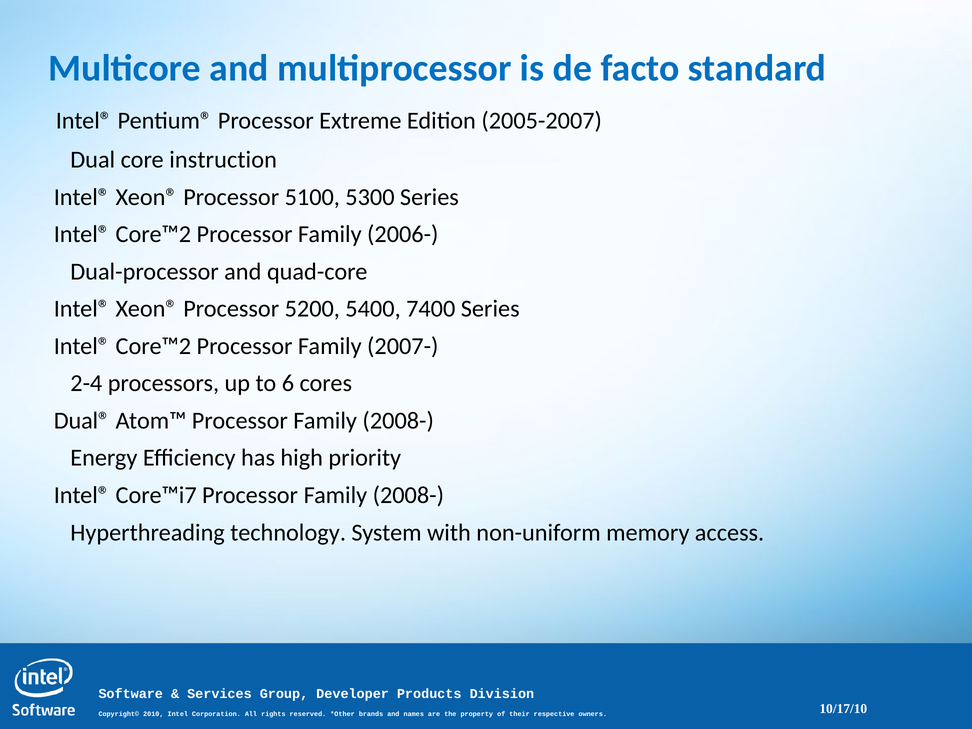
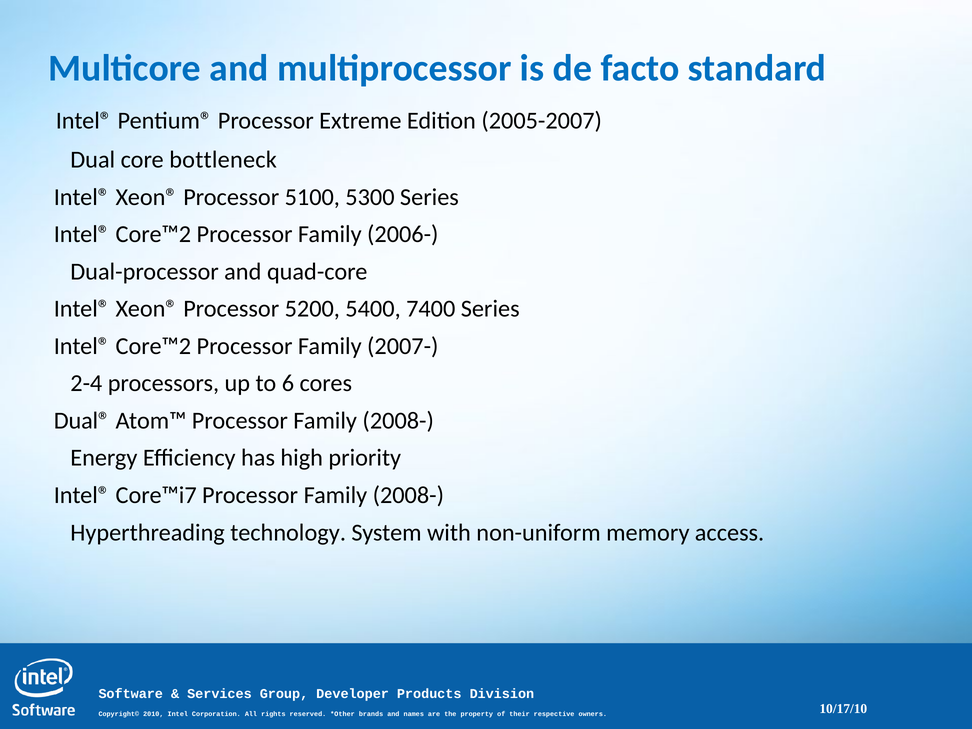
instruction: instruction -> bottleneck (223, 160)
